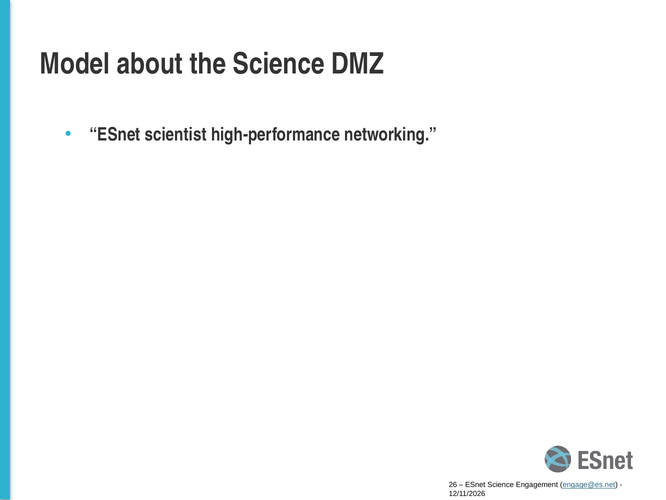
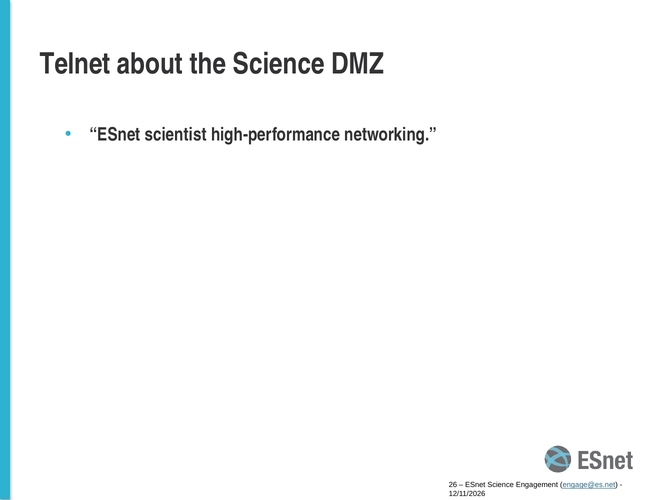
Model: Model -> Telnet (75, 64)
